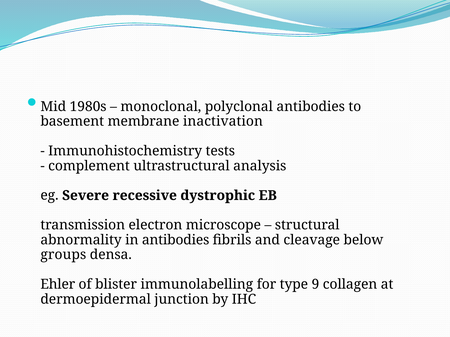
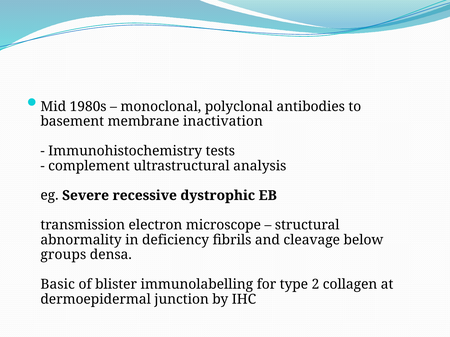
in antibodies: antibodies -> deficiency (176, 240)
Ehler: Ehler -> Basic (58, 285)
9: 9 -> 2 (315, 285)
